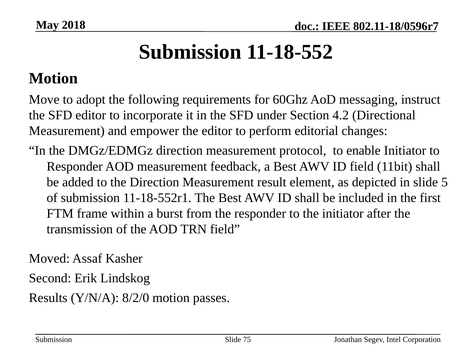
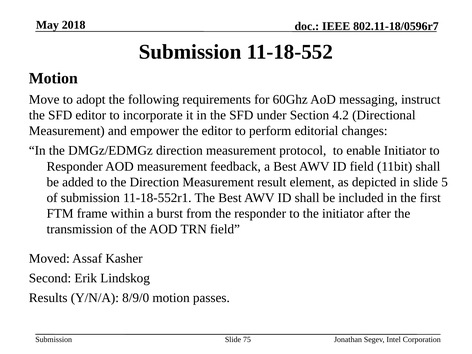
8/2/0: 8/2/0 -> 8/9/0 (136, 298)
